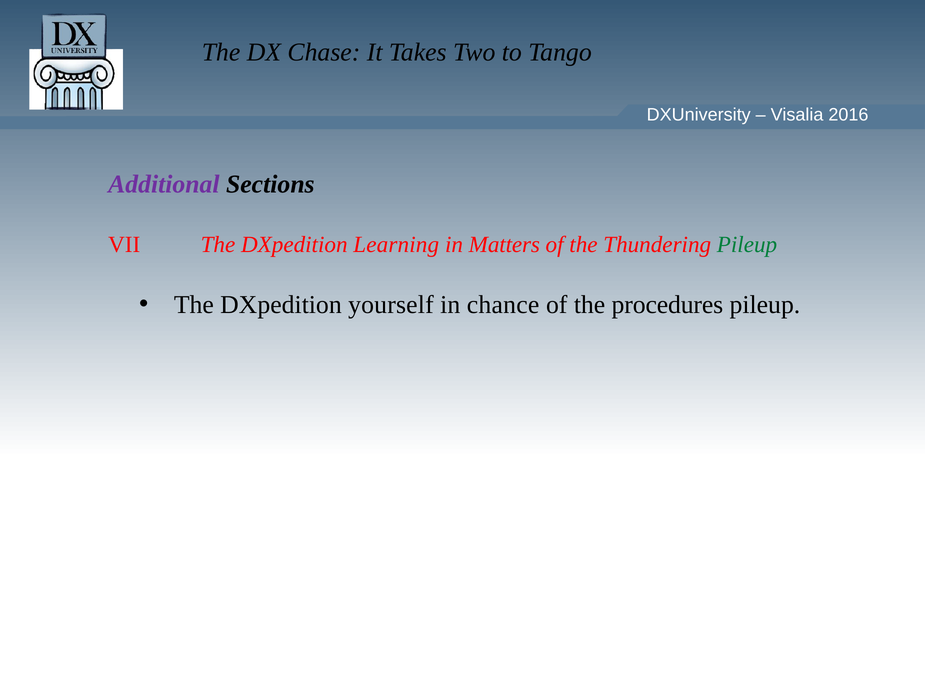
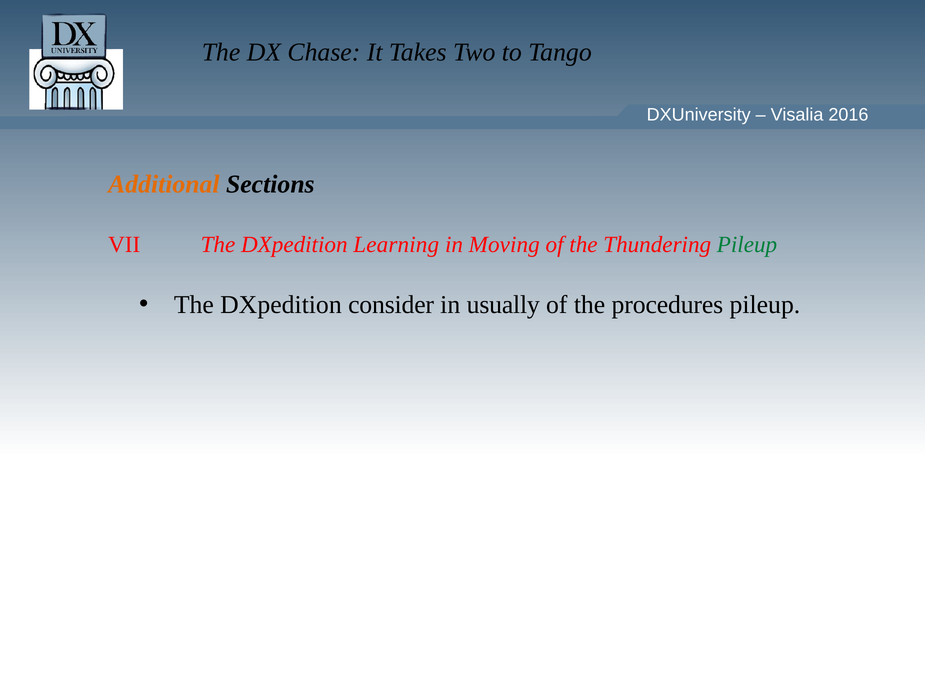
Additional colour: purple -> orange (164, 184)
Matters: Matters -> Moving (504, 244)
yourself: yourself -> consider (391, 304)
chance: chance -> usually (503, 304)
